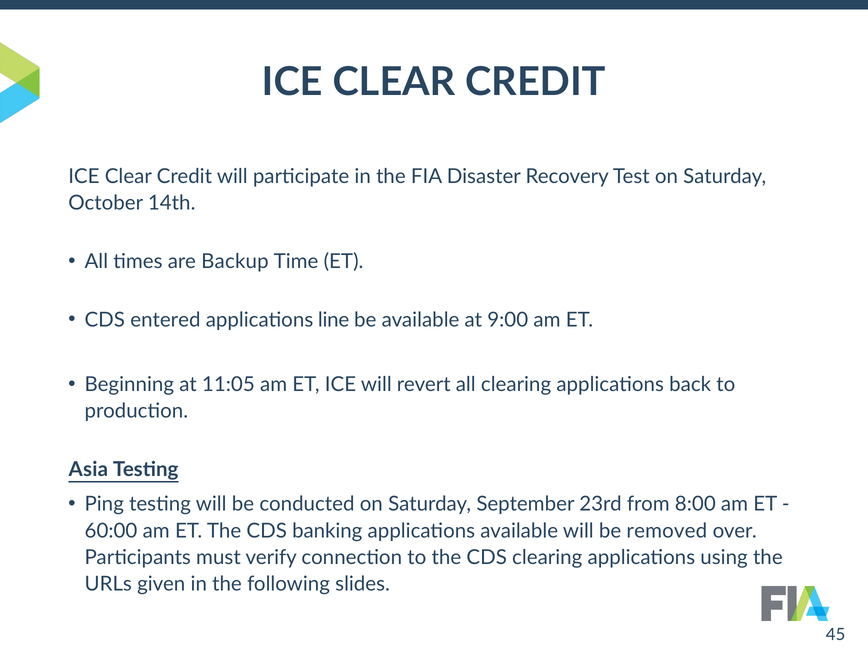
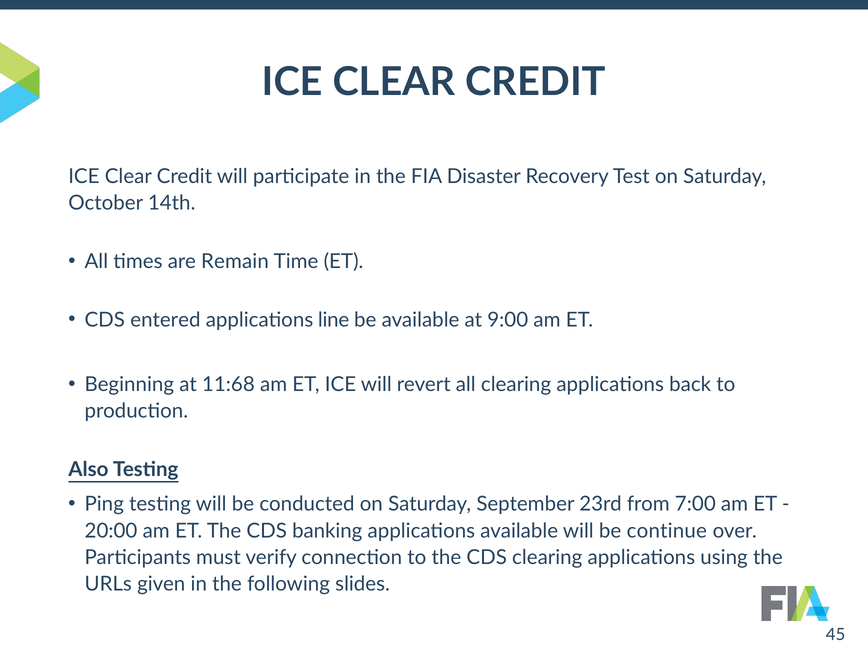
Backup: Backup -> Remain (235, 261)
11:05: 11:05 -> 11:68 (228, 385)
Asia: Asia -> Also (88, 470)
8:00: 8:00 -> 7:00 (695, 504)
60:00: 60:00 -> 20:00 (111, 531)
removed: removed -> continue (667, 531)
